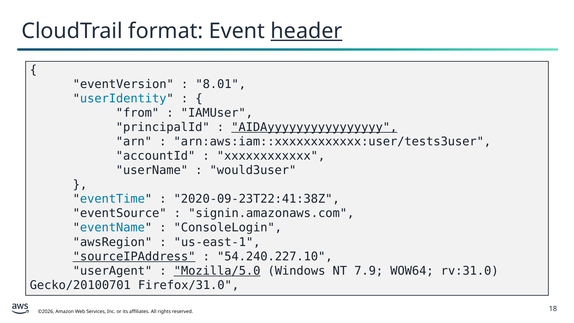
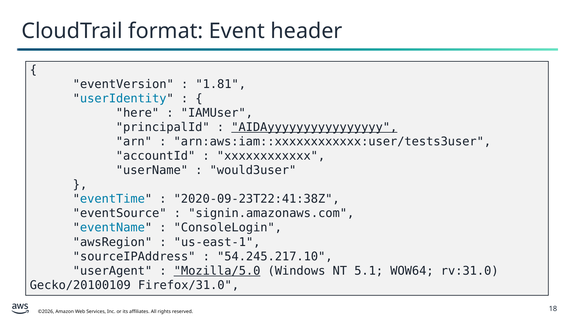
header underline: present -> none (306, 31)
8.01: 8.01 -> 1.81 (221, 84)
from: from -> here (137, 113)
sourceIPAddress underline: present -> none (134, 256)
54.240.227.10: 54.240.227.10 -> 54.245.217.10 (275, 256)
7.9: 7.9 -> 5.1 (369, 271)
Gecko/20100701: Gecko/20100701 -> Gecko/20100109 (80, 285)
